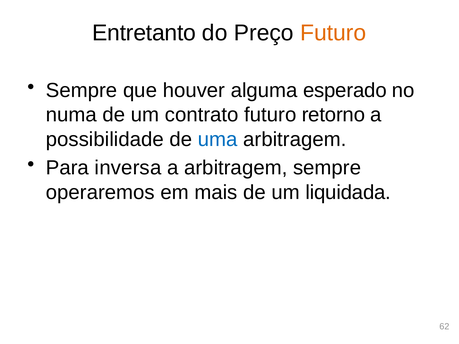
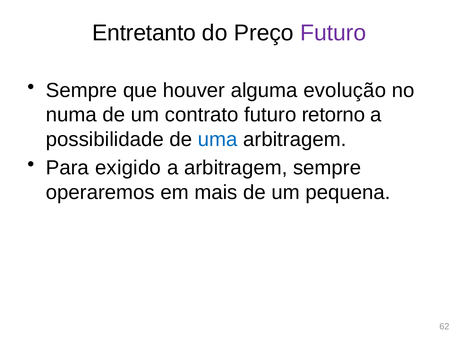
Futuro colour: orange -> purple (333, 33)
esperado: esperado -> evolução (345, 90)
inversa: inversa -> exigido (128, 168)
liquidada: liquidada -> pequena (348, 192)
